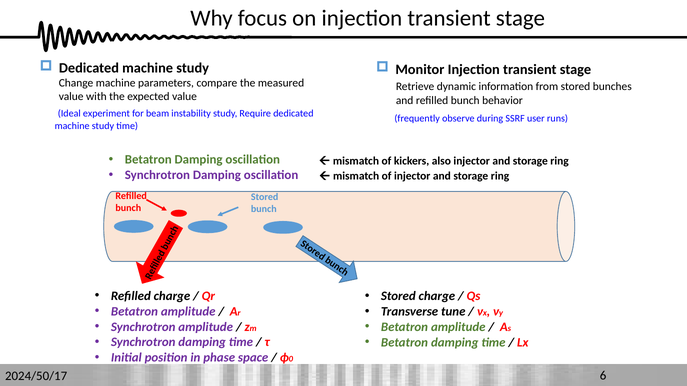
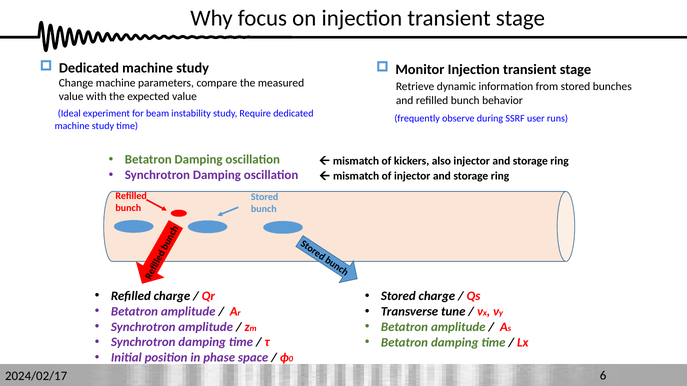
2024/50/17: 2024/50/17 -> 2024/02/17 (36, 376)
